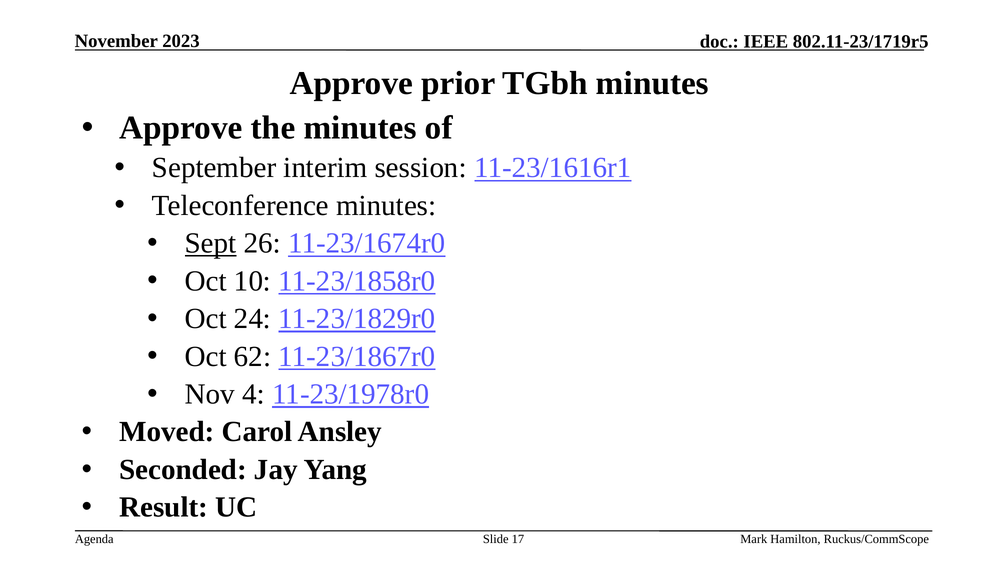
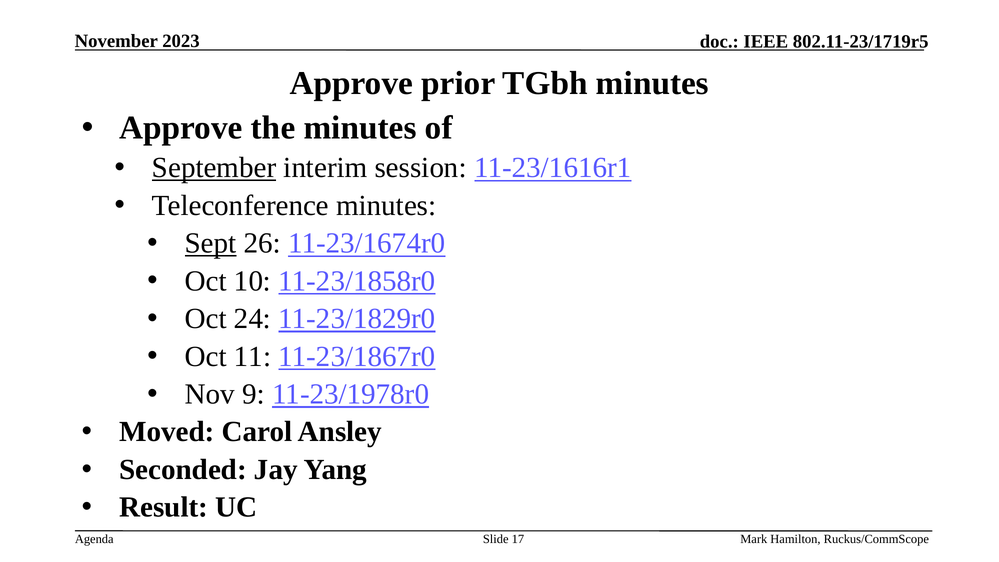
September underline: none -> present (214, 168)
62: 62 -> 11 (253, 356)
4: 4 -> 9 (253, 394)
